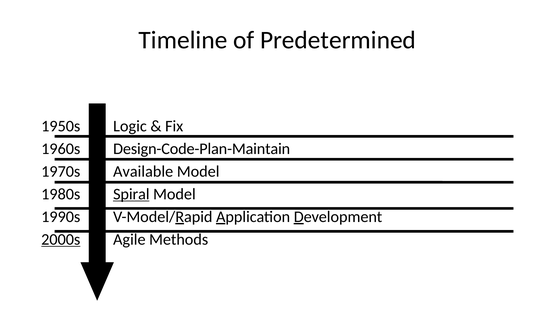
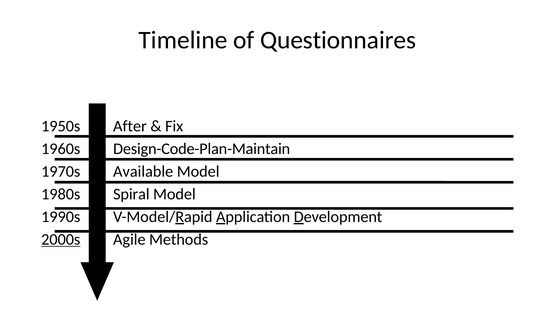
Predetermined: Predetermined -> Questionnaires (338, 40)
Logic: Logic -> After (130, 126)
Spiral underline: present -> none (131, 194)
